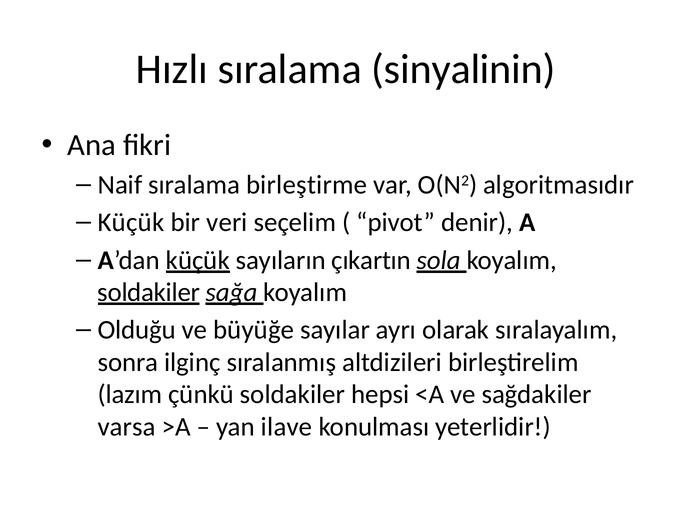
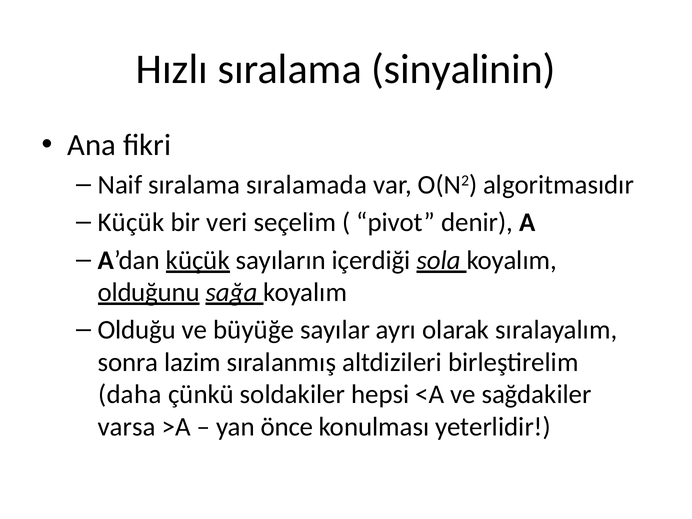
birleştirme: birleştirme -> sıralamada (307, 185)
çıkartın: çıkartın -> içerdiği (371, 260)
soldakiler: soldakiler -> olduğunu (149, 292)
ilginç: ilginç -> lazim (192, 362)
lazım: lazım -> daha (130, 394)
ilave: ilave -> önce (287, 427)
